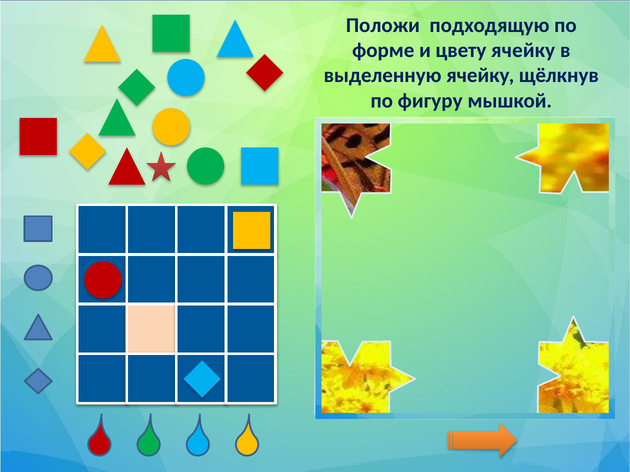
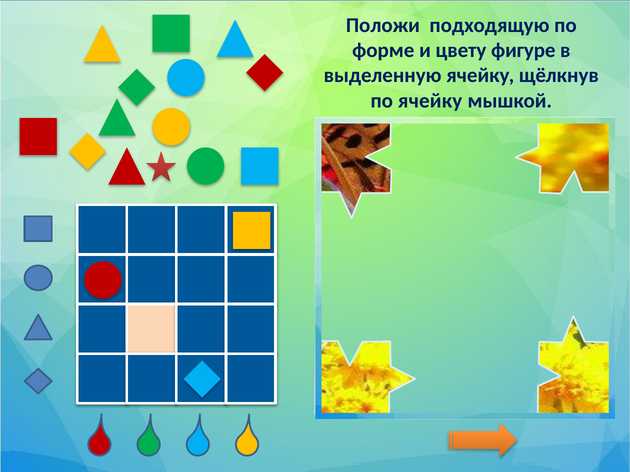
цвету ячейку: ячейку -> фигуре (523, 50)
по фигуру: фигуру -> ячейку (430, 101)
